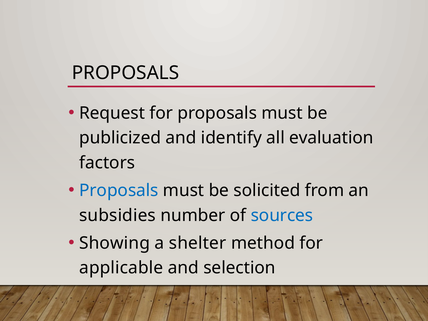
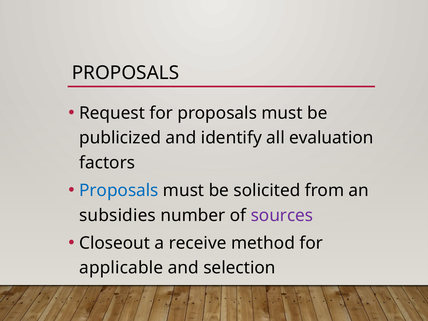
sources colour: blue -> purple (282, 215)
Showing: Showing -> Closeout (115, 243)
shelter: shelter -> receive (198, 243)
